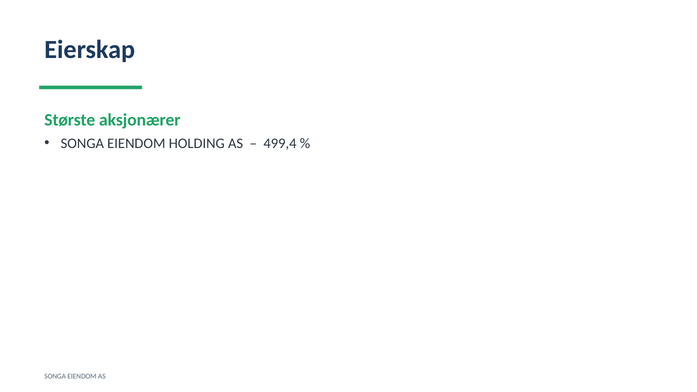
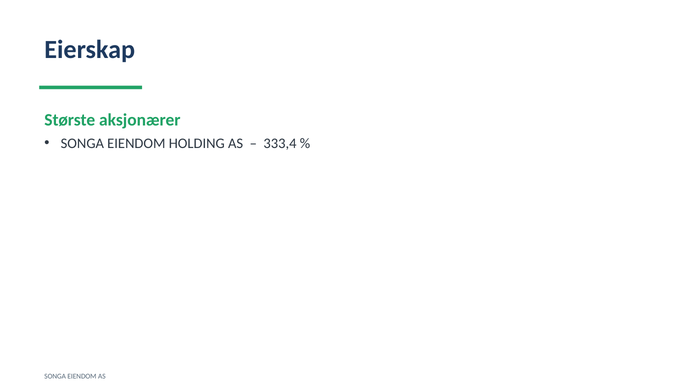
499,4: 499,4 -> 333,4 (280, 143)
